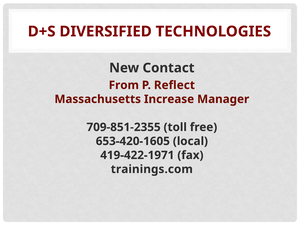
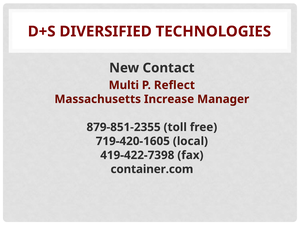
From: From -> Multi (124, 85)
709-851-2355: 709-851-2355 -> 879-851-2355 (124, 127)
653-420-1605: 653-420-1605 -> 719-420-1605 (133, 141)
419-422-1971: 419-422-1971 -> 419-422-7398 (137, 155)
trainings.com: trainings.com -> container.com (152, 169)
